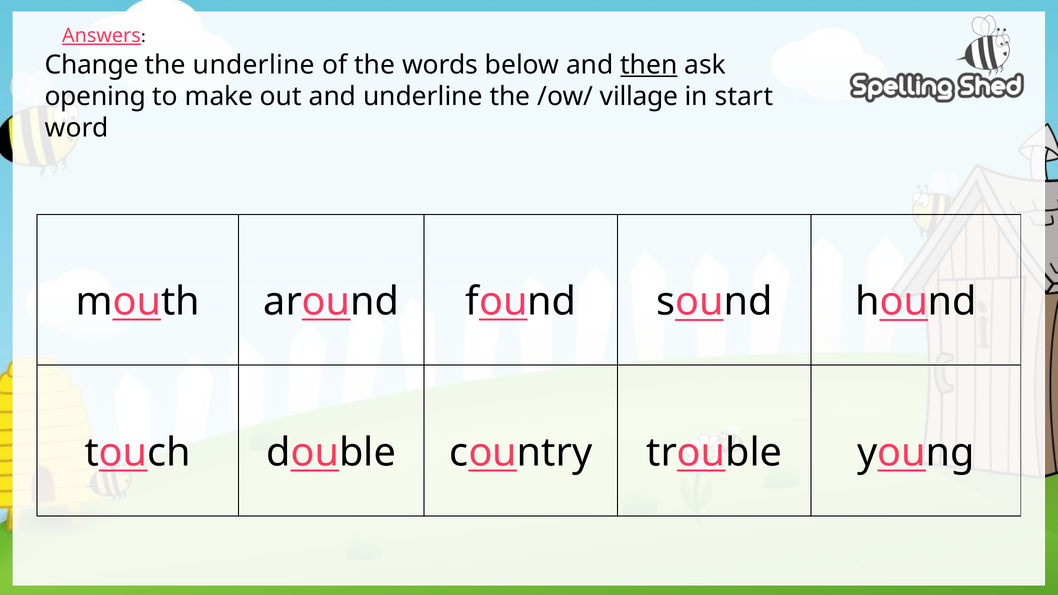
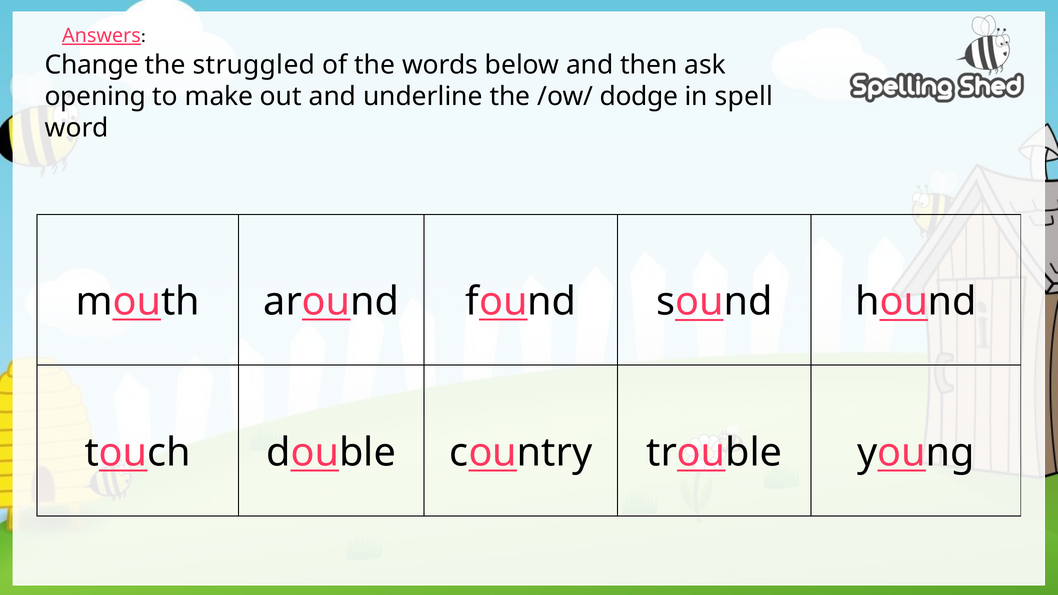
the underline: underline -> struggled (254, 65)
then underline: present -> none (649, 65)
village: village -> dodge (639, 97)
start: start -> spell (744, 97)
